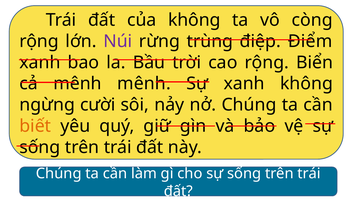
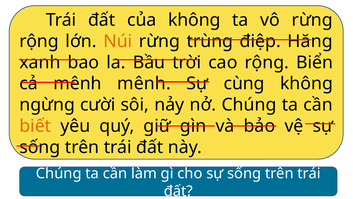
vô còng: còng -> rừng (312, 20)
Núi colour: purple -> orange (118, 41)
Điểm: Điểm -> Hăng (310, 41)
xanh: xanh -> cùng (244, 84)
